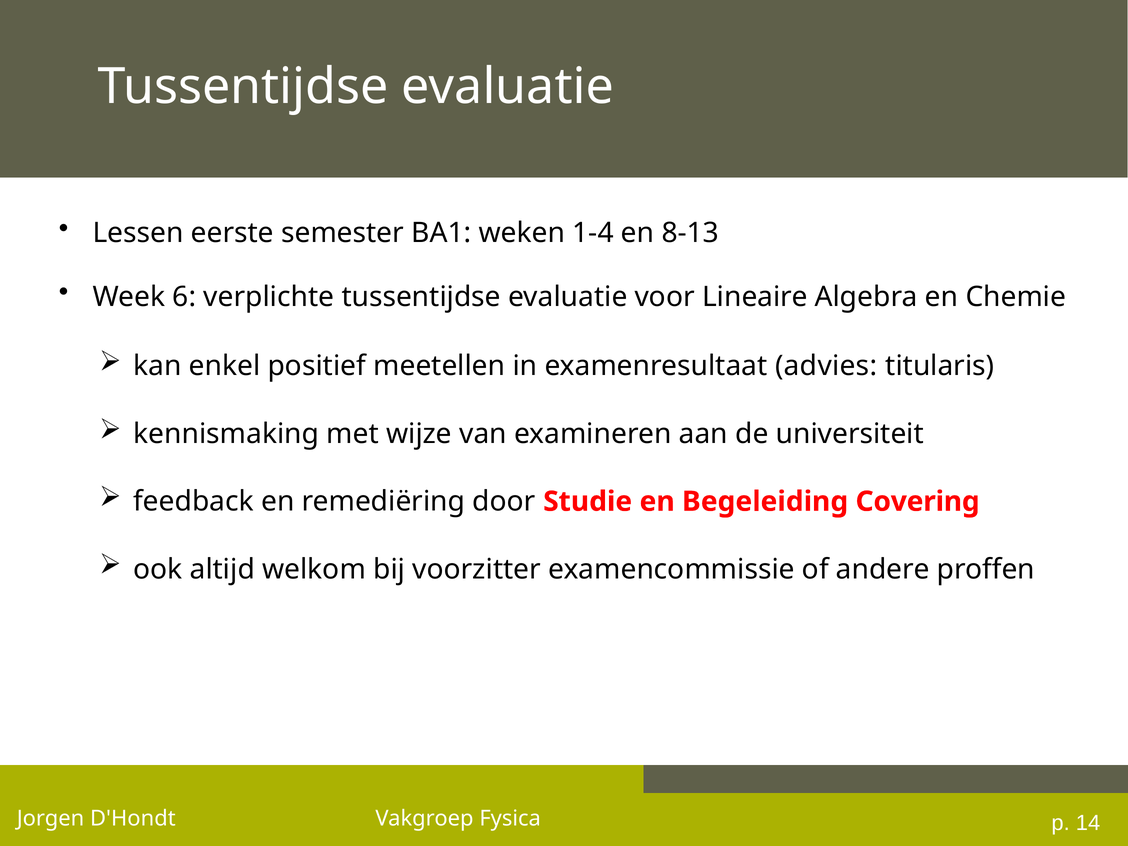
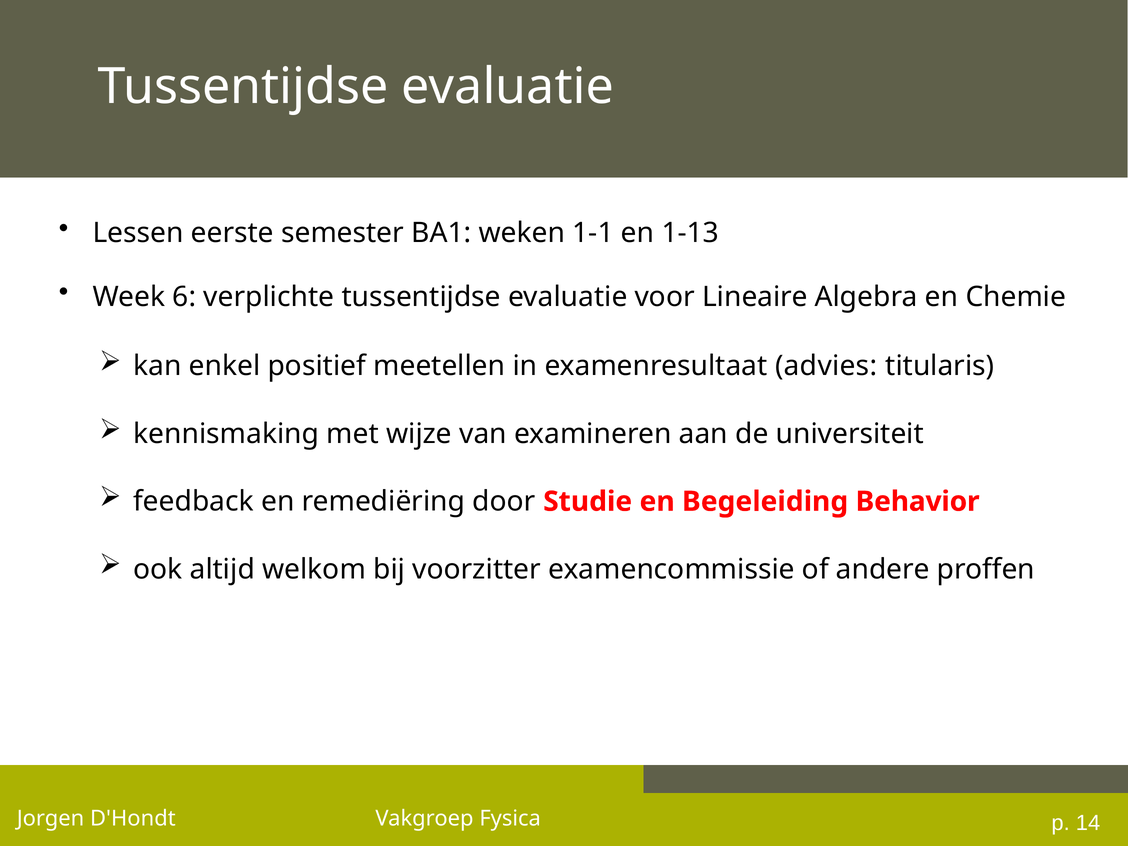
1-4: 1-4 -> 1-1 (593, 233)
8-13: 8-13 -> 1-13 (690, 233)
Covering: Covering -> Behavior (918, 502)
